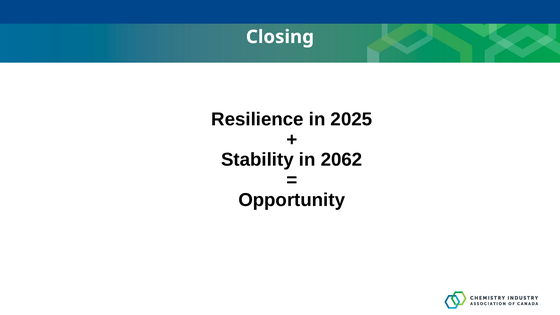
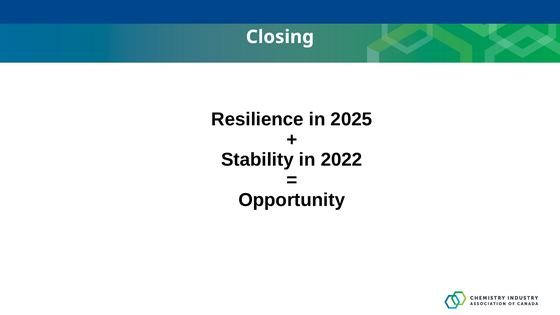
2062: 2062 -> 2022 (341, 160)
